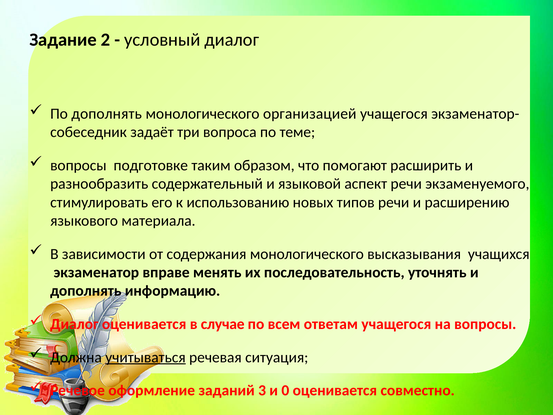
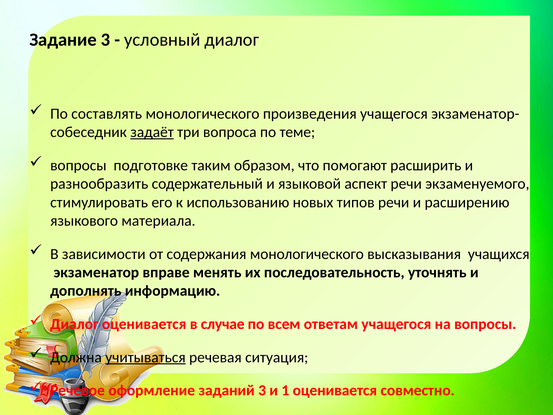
Задание 2: 2 -> 3 (106, 40)
По дополнять: дополнять -> составлять (107, 114)
организацией: организацией -> произведения (310, 114)
задаёт underline: none -> present (152, 132)
0: 0 -> 1 (285, 390)
